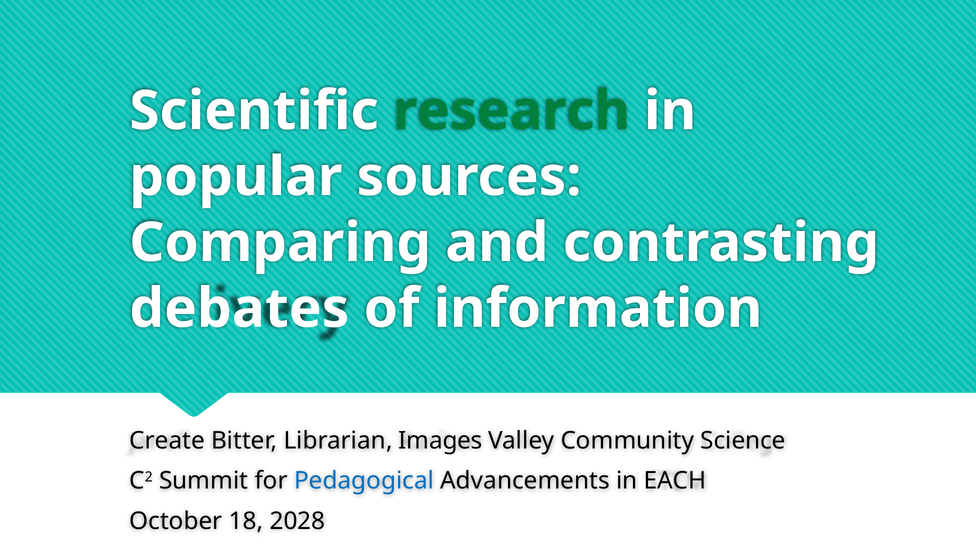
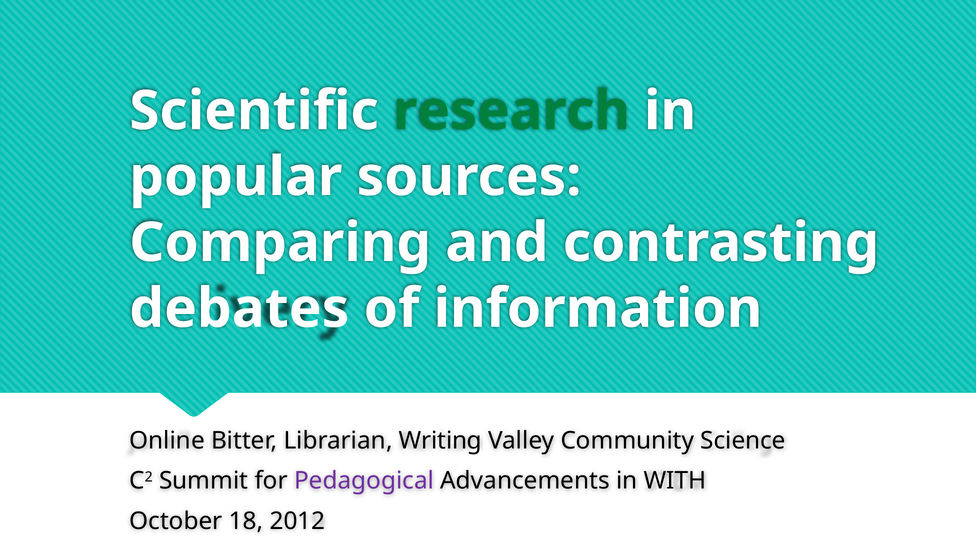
Create: Create -> Online (167, 441)
Images: Images -> Writing (440, 441)
Pedagogical colour: blue -> purple (364, 481)
EACH: EACH -> WITH (675, 481)
2028: 2028 -> 2012 (297, 521)
